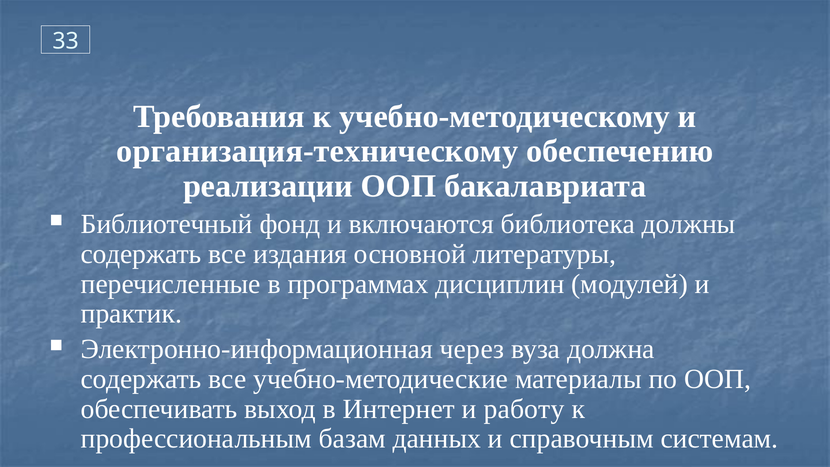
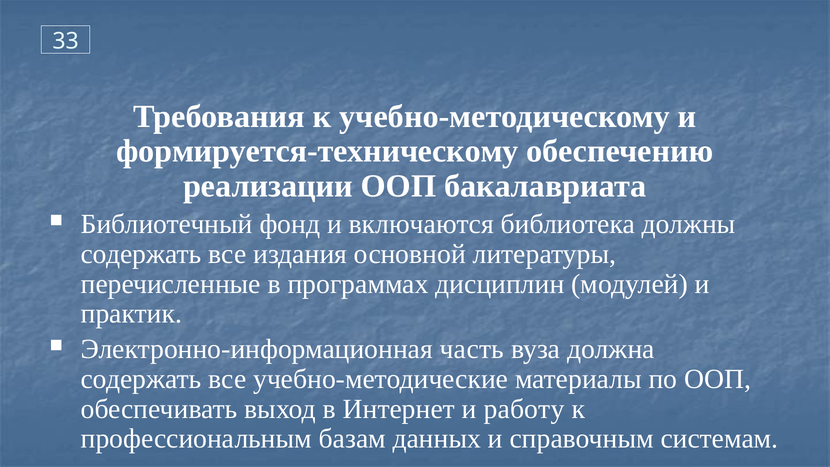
организация-техническому: организация-техническому -> формируется-техническому (317, 151)
через: через -> часть (472, 349)
